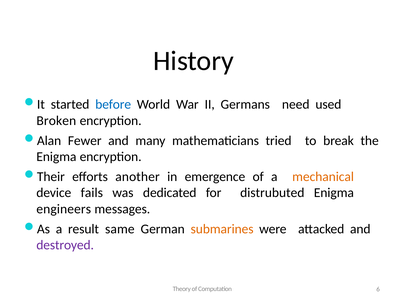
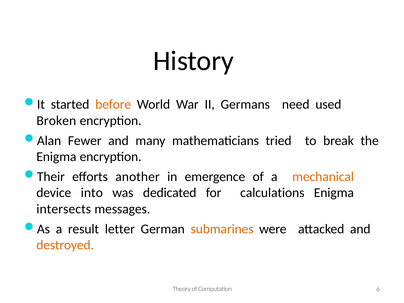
before colour: blue -> orange (113, 104)
fails: fails -> into (92, 193)
distrubuted: distrubuted -> calculations (272, 193)
engineers: engineers -> intersects (64, 209)
same: same -> letter (120, 229)
destroyed colour: purple -> orange (65, 245)
